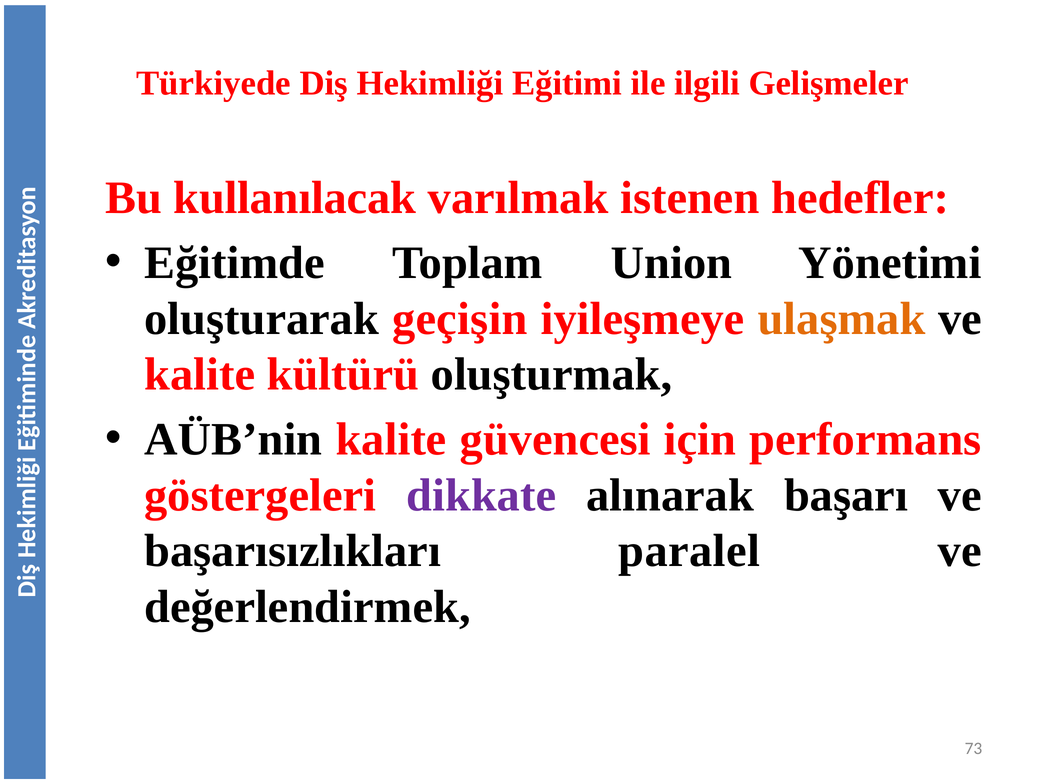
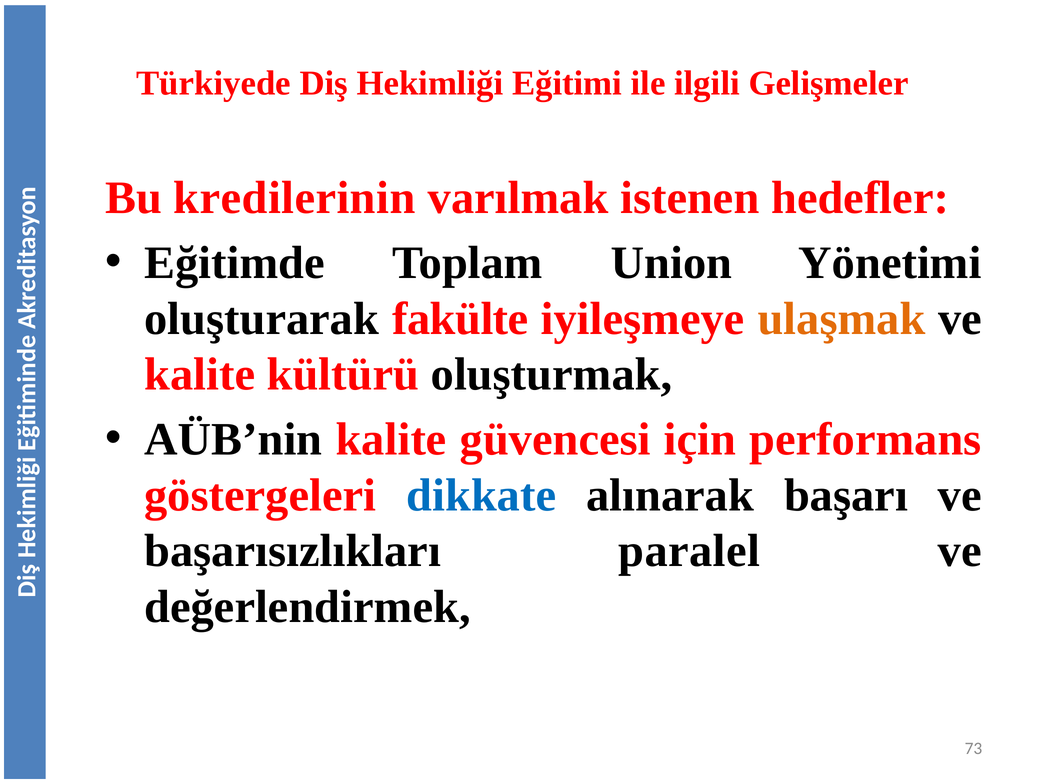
kullanılacak: kullanılacak -> kredilerinin (294, 198)
geçişin: geçişin -> fakülte (460, 319)
dikkate colour: purple -> blue (481, 495)
